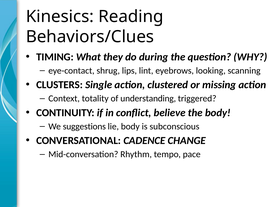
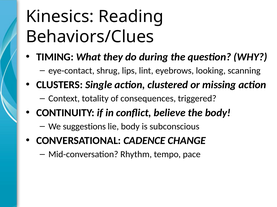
understanding: understanding -> consequences (148, 99)
